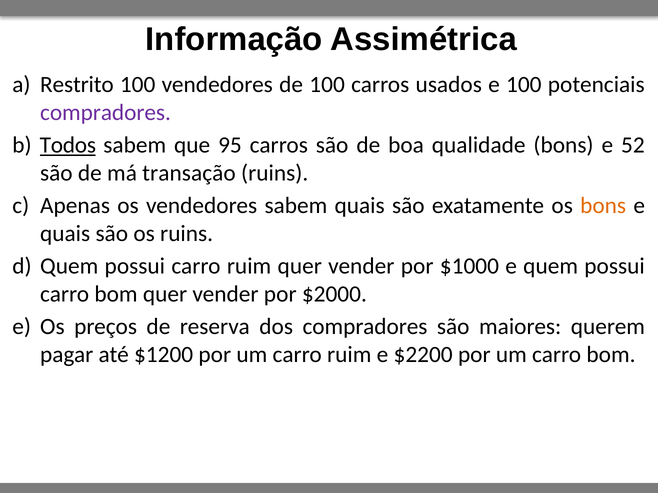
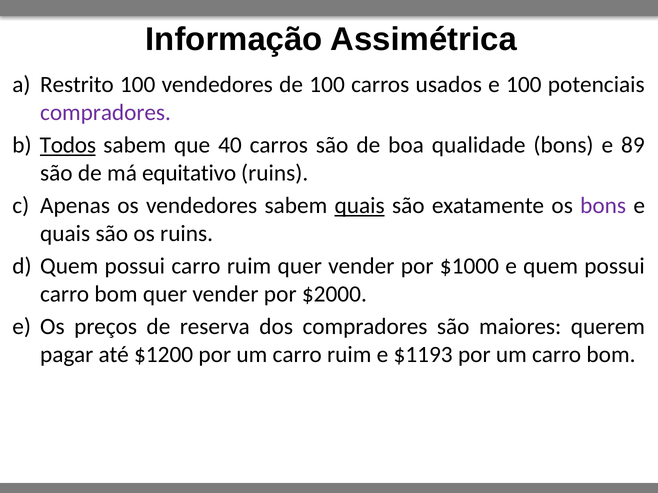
95: 95 -> 40 (230, 145)
52: 52 -> 89 (633, 145)
transação: transação -> equitativo (189, 173)
quais underline: none -> present (360, 206)
bons colour: orange -> purple (603, 206)
$2200: $2200 -> $1193 (423, 355)
